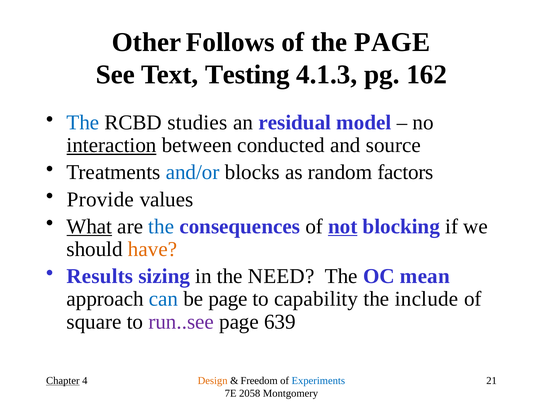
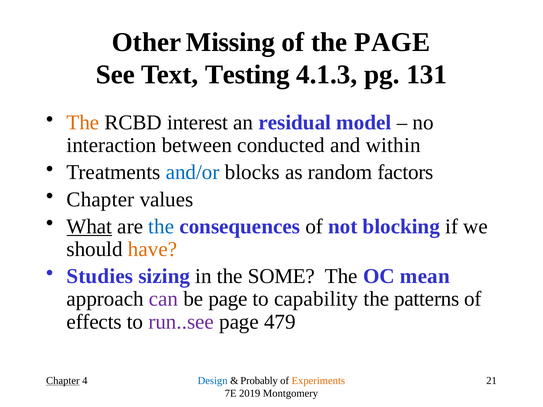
Follows: Follows -> Missing (231, 42)
162: 162 -> 131 (427, 75)
The colour: blue -> orange (83, 123)
studies: studies -> interest (198, 123)
interaction underline: present -> none (112, 145)
source: source -> within (393, 145)
Provide: Provide -> Chapter (100, 199)
not underline: present -> none (343, 227)
Results: Results -> Studies (100, 276)
NEED: NEED -> SOME (281, 276)
can colour: blue -> purple (164, 299)
include: include -> patterns (427, 299)
square: square -> effects (94, 322)
639: 639 -> 479 (280, 322)
Design colour: orange -> blue (213, 381)
Freedom: Freedom -> Probably (259, 381)
Experiments colour: blue -> orange (318, 381)
2058: 2058 -> 2019 (250, 394)
